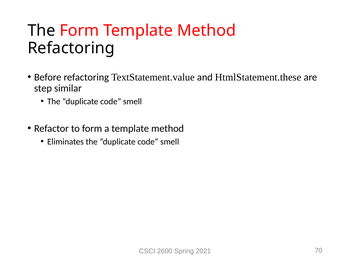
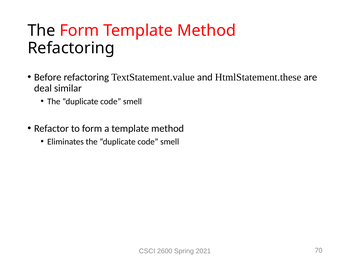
step: step -> deal (43, 88)
